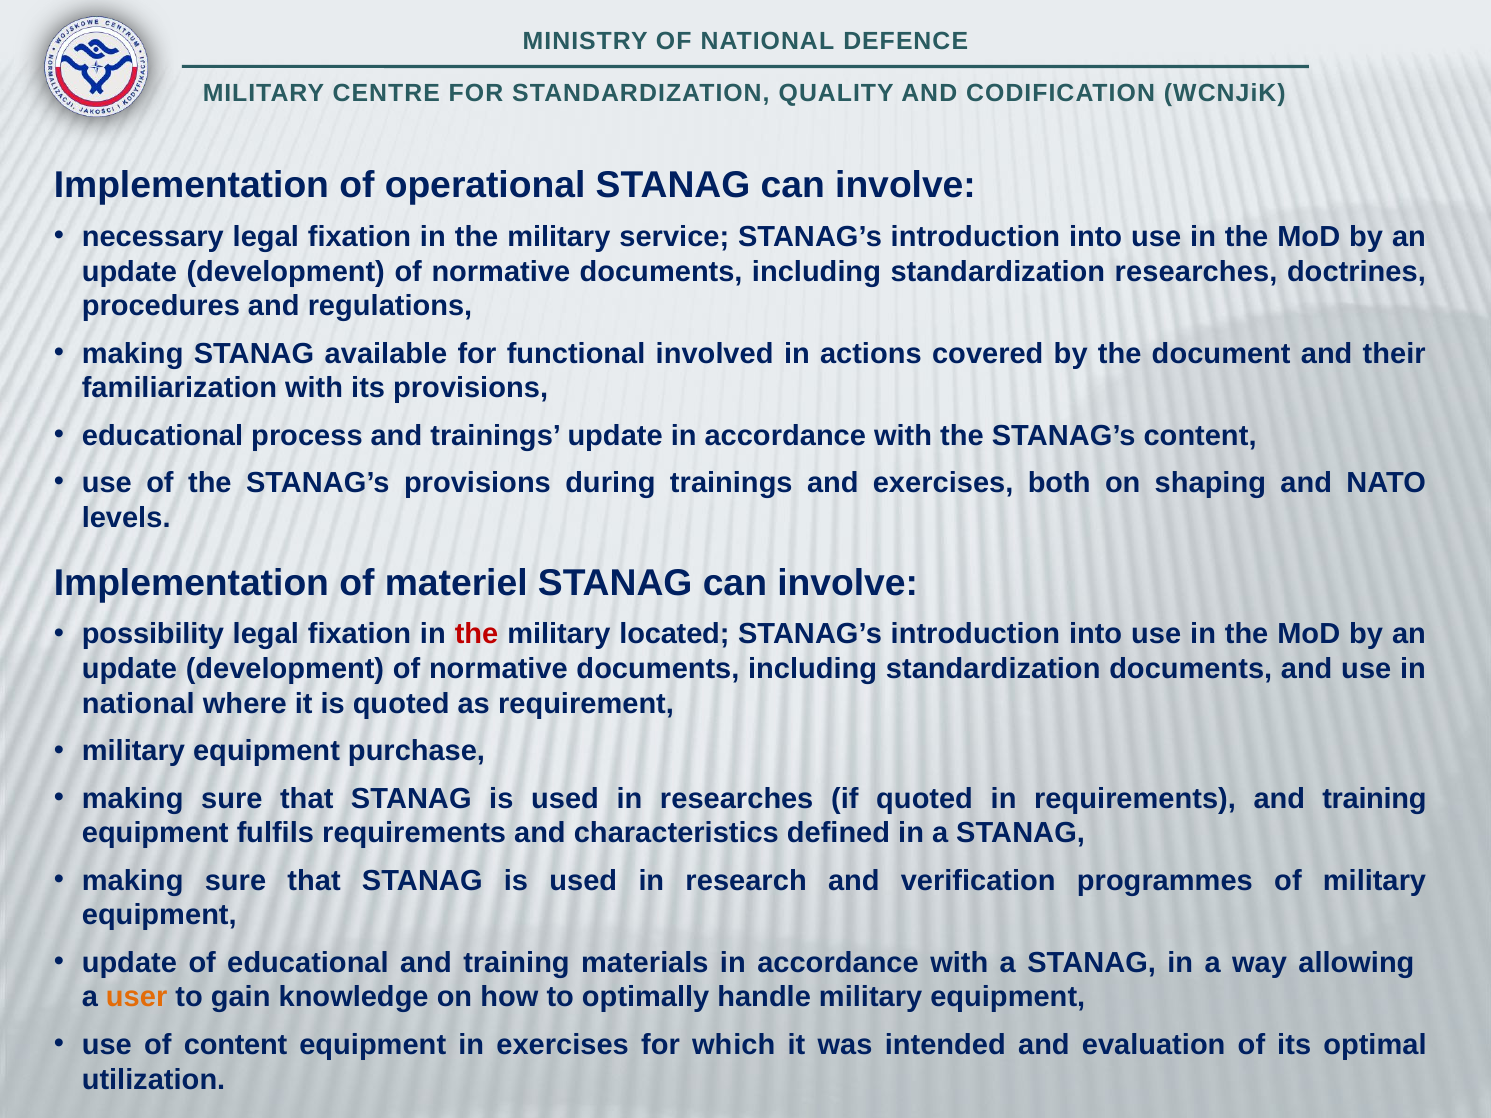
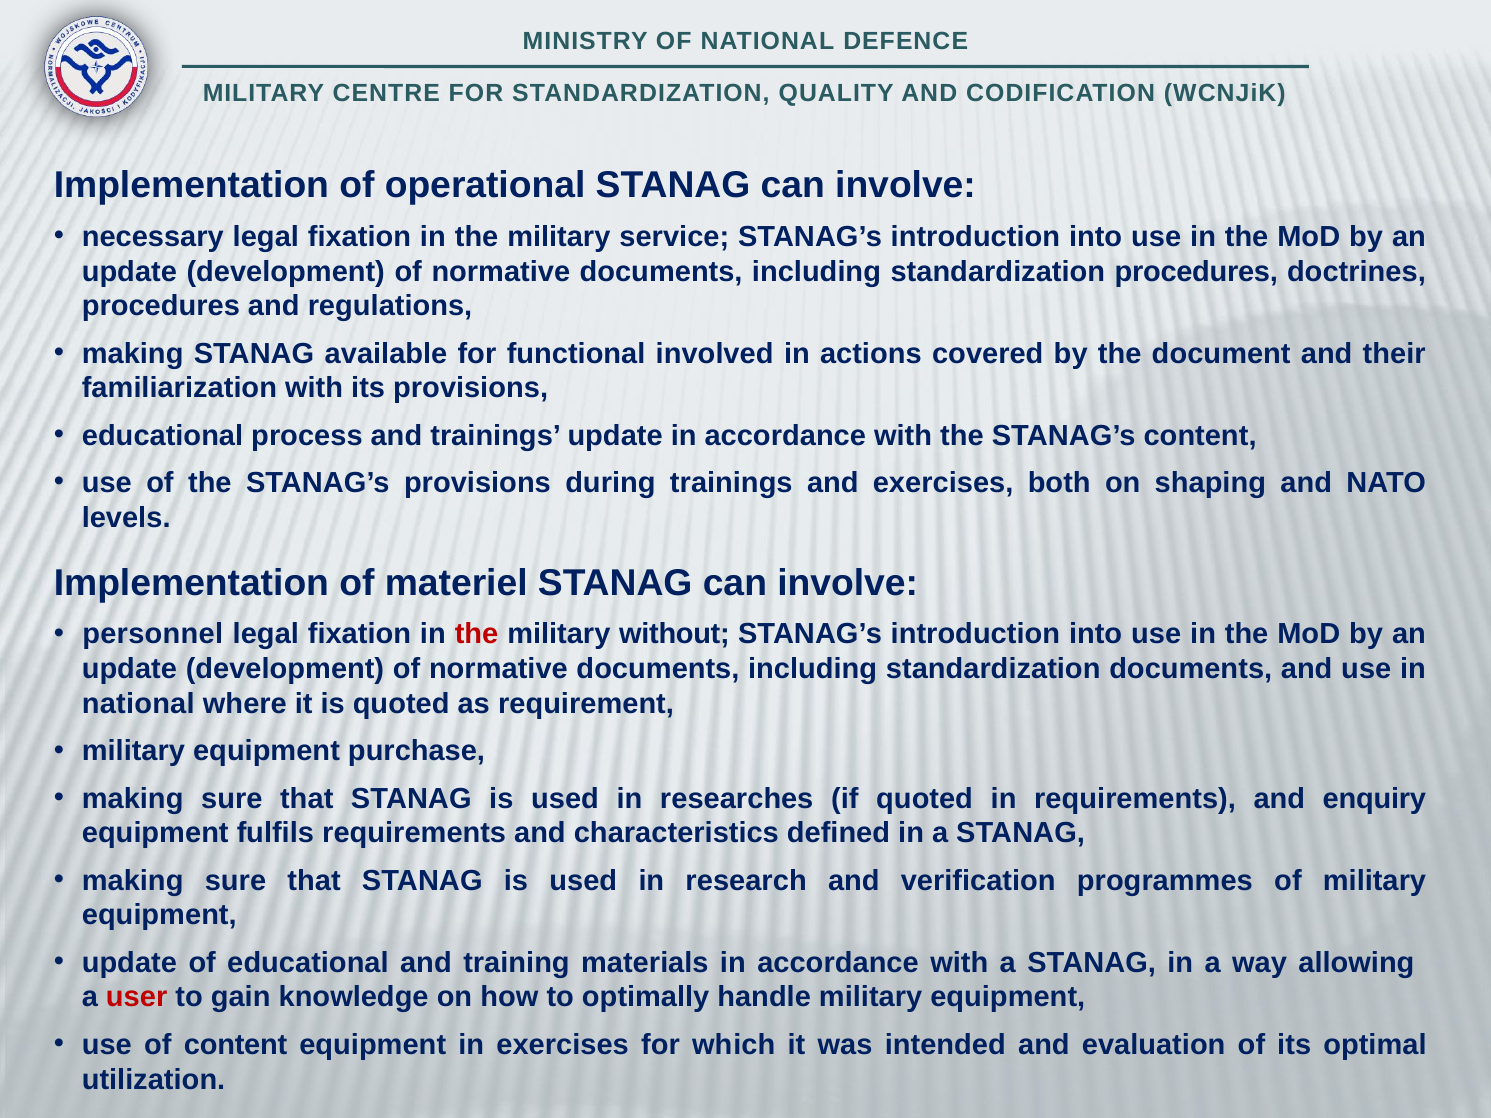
standardization researches: researches -> procedures (1196, 272)
possibility: possibility -> personnel (153, 635)
located: located -> without (674, 635)
requirements and training: training -> enquiry (1374, 799)
user colour: orange -> red (137, 998)
